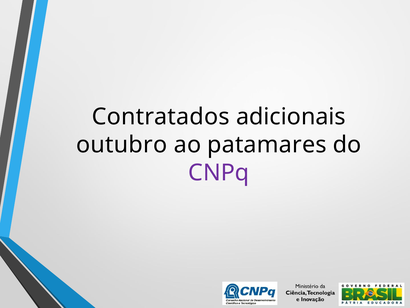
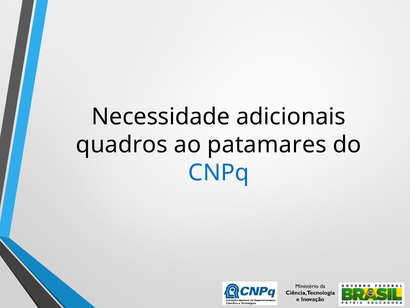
Contratados: Contratados -> Necessidade (161, 116)
outubro: outubro -> quadros (122, 144)
CNPq colour: purple -> blue (219, 173)
